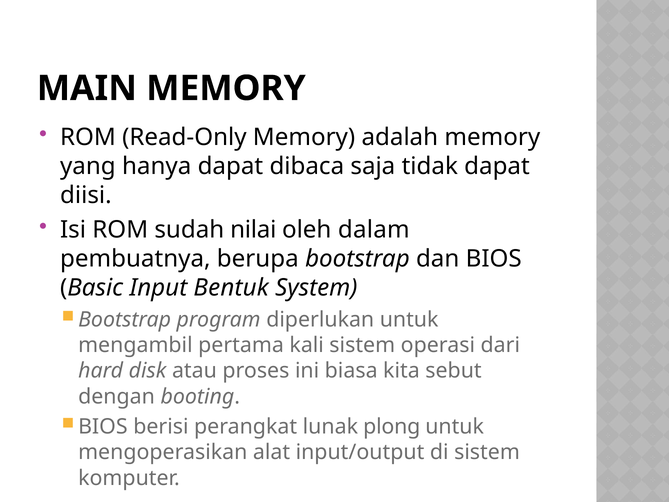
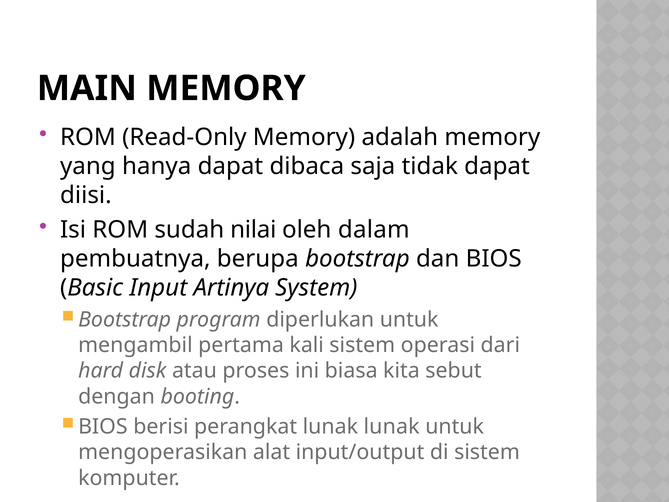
Bentuk: Bentuk -> Artinya (231, 288)
lunak plong: plong -> lunak (392, 427)
